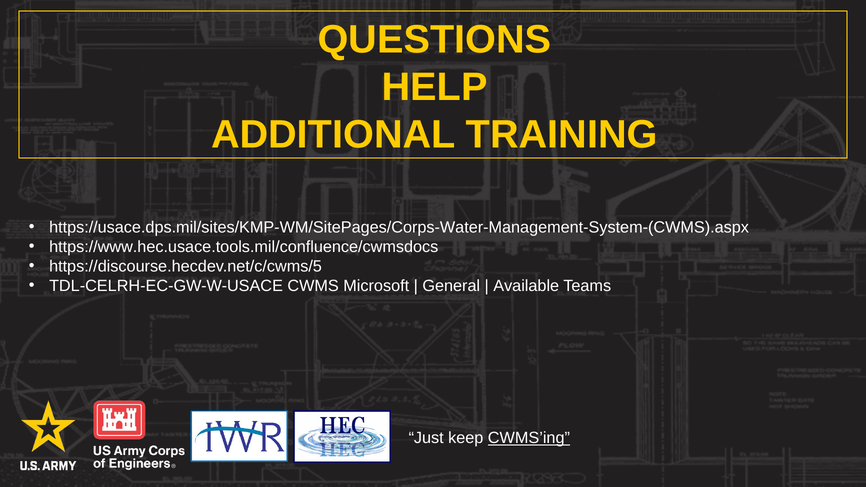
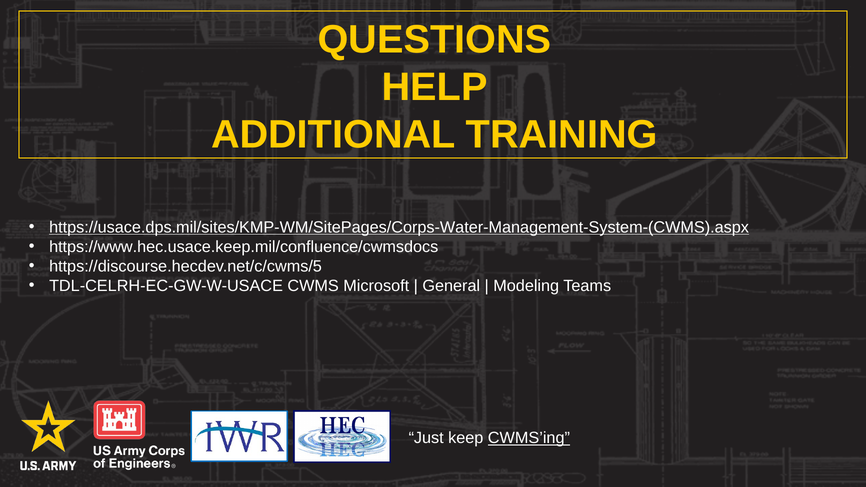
https://usace.dps.mil/sites/KMP-WM/SitePages/Corps-Water-Management-System-(CWMS).aspx underline: none -> present (399, 227)
https://www.hec.usace.tools.mil/confluence/cwmsdocs: https://www.hec.usace.tools.mil/confluence/cwmsdocs -> https://www.hec.usace.keep.mil/confluence/cwmsdocs (244, 247)
Available: Available -> Modeling (526, 286)
